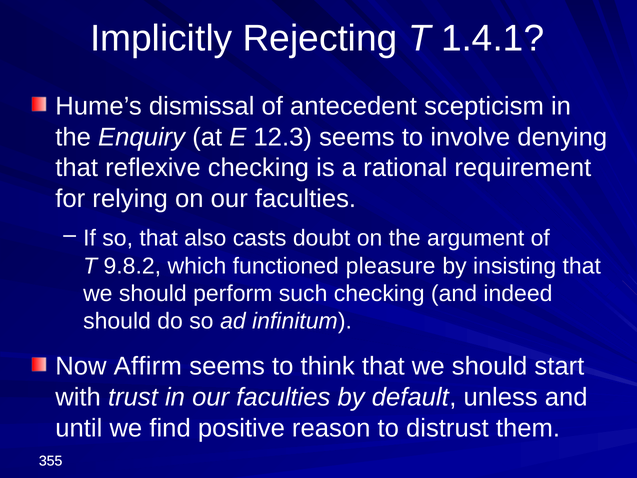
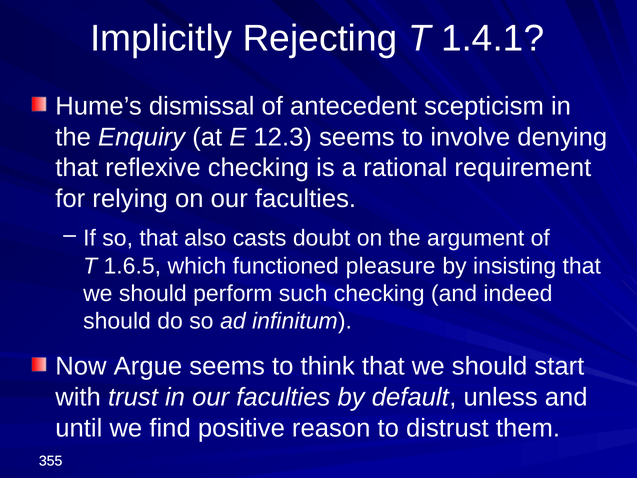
9.8.2: 9.8.2 -> 1.6.5 (132, 266)
Affirm: Affirm -> Argue (148, 366)
